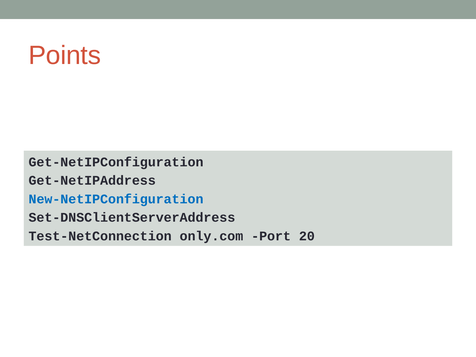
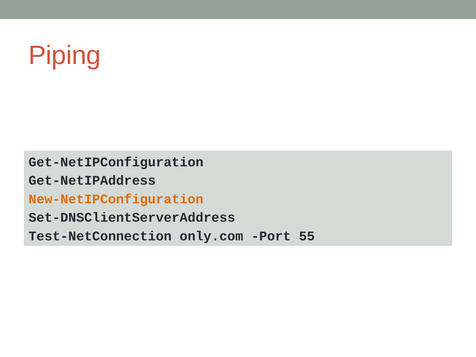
Points: Points -> Piping (65, 55)
New-NetIPConfiguration colour: blue -> orange (116, 199)
20: 20 -> 55 (307, 236)
